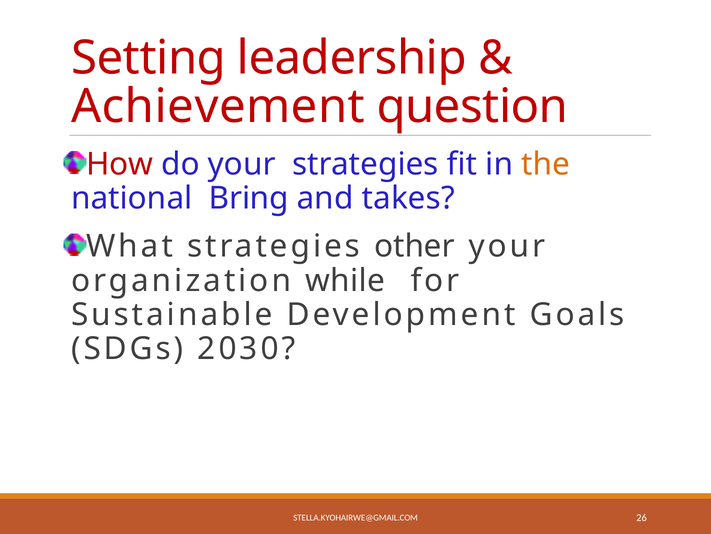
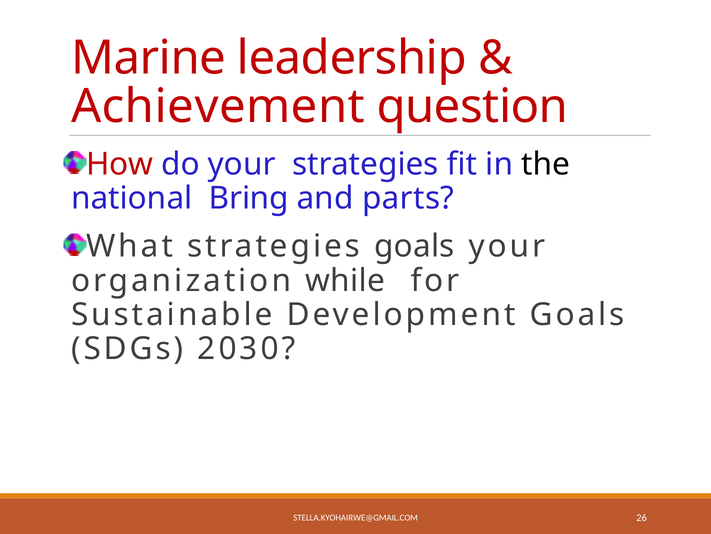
Setting: Setting -> Marine (149, 58)
the colour: orange -> black (546, 164)
takes: takes -> parts (408, 198)
strategies other: other -> goals (414, 246)
